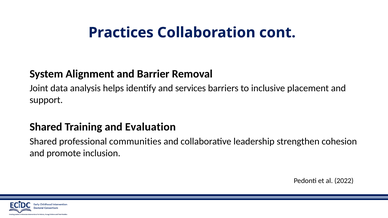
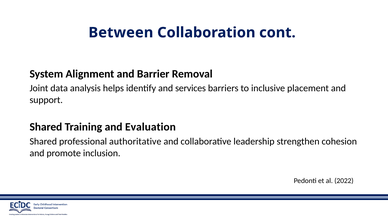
Practices: Practices -> Between (121, 33)
communities: communities -> authoritative (135, 142)
